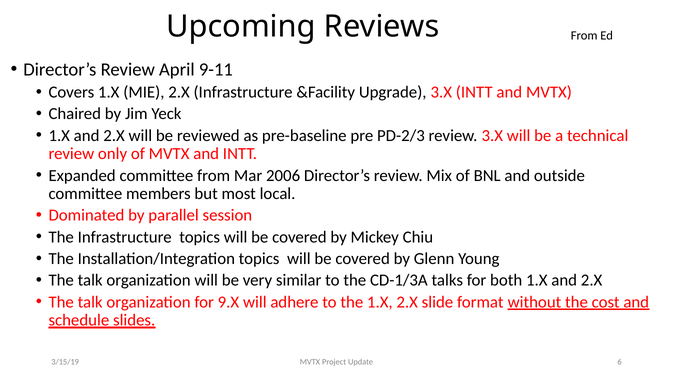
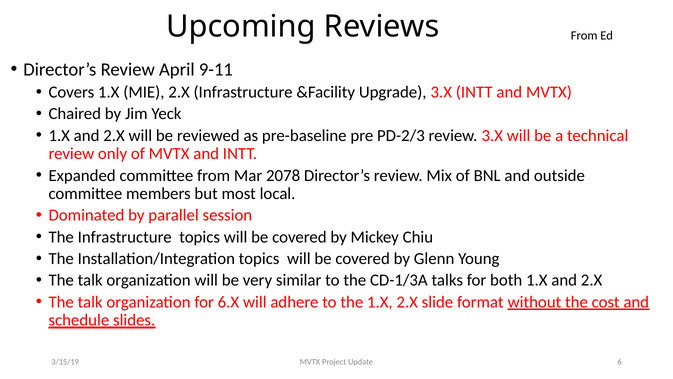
2006: 2006 -> 2078 (283, 175)
9.X: 9.X -> 6.X (228, 302)
